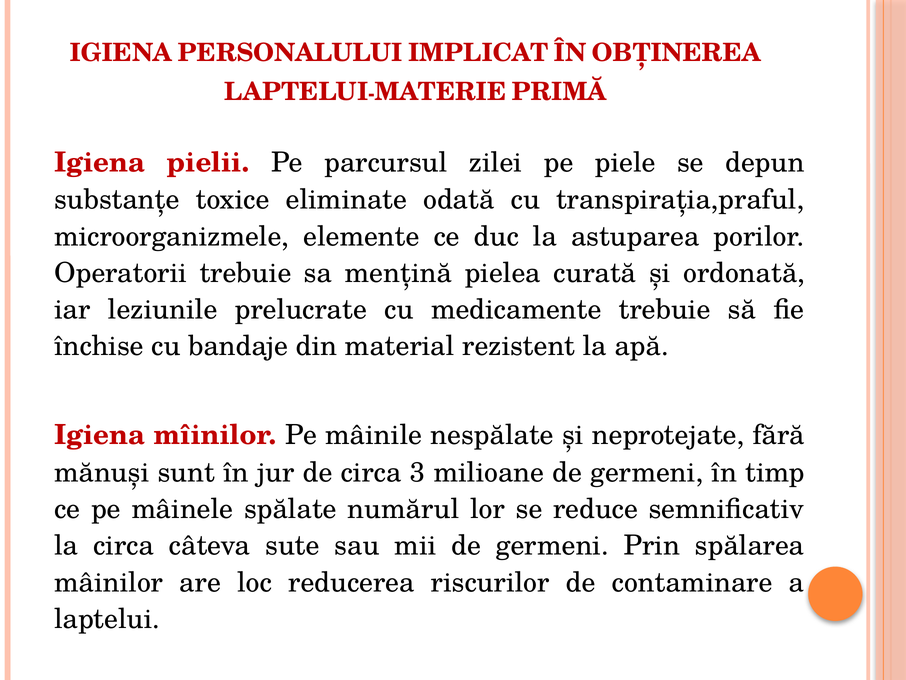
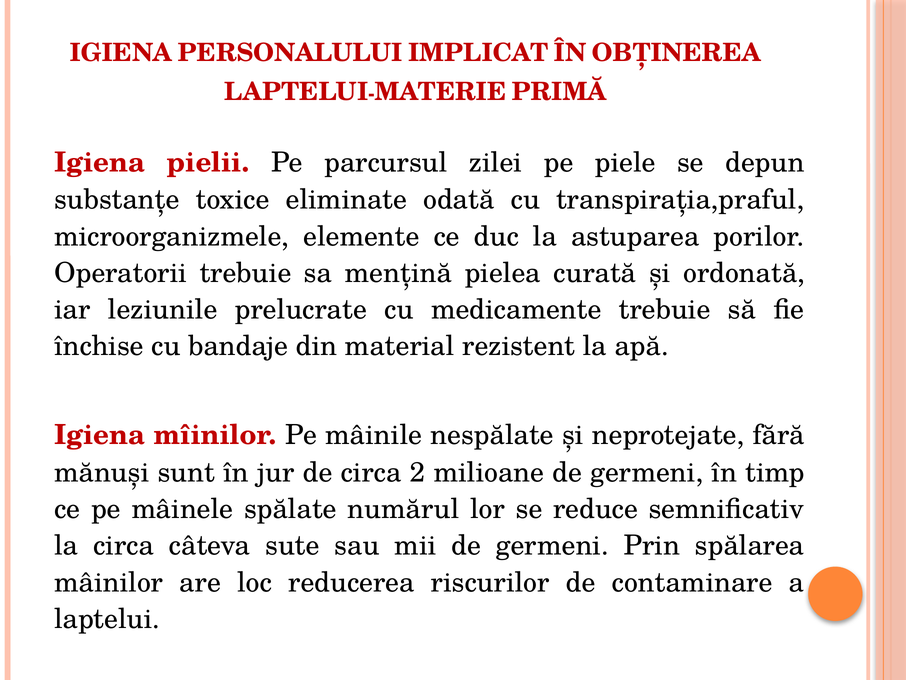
3: 3 -> 2 (418, 472)
